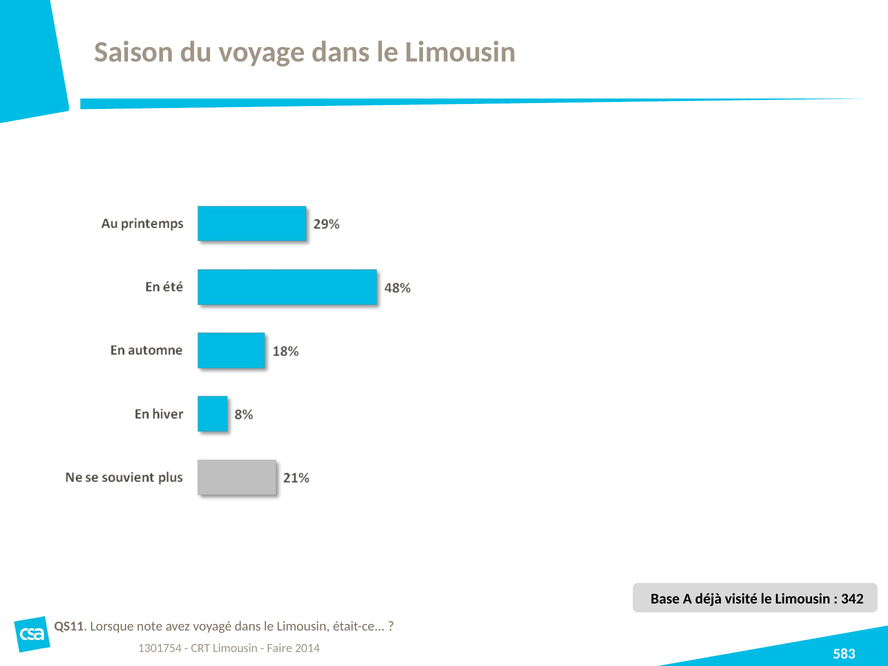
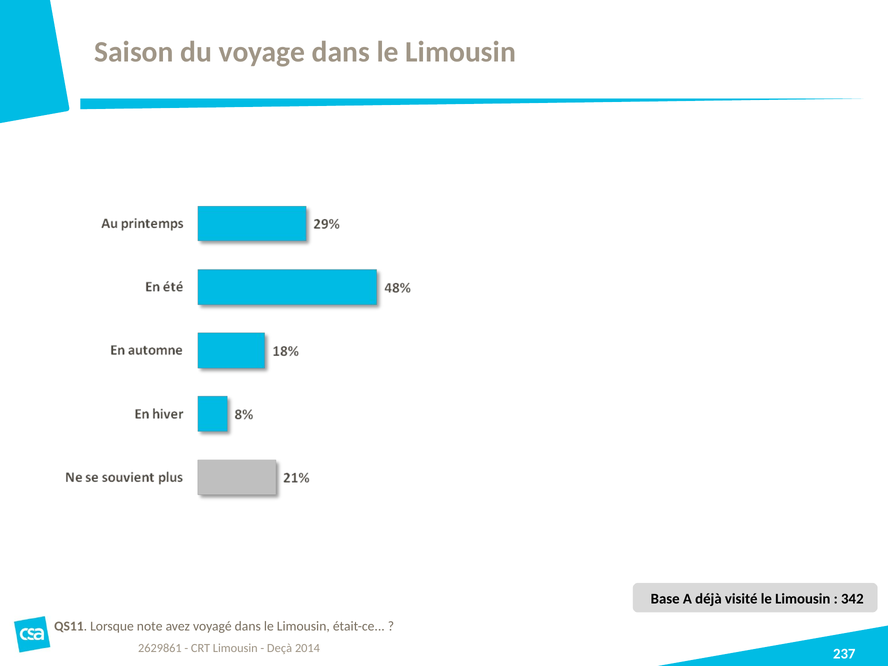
1301754: 1301754 -> 2629861 (160, 648)
Faire: Faire -> Deçà (280, 648)
583: 583 -> 237 (844, 654)
